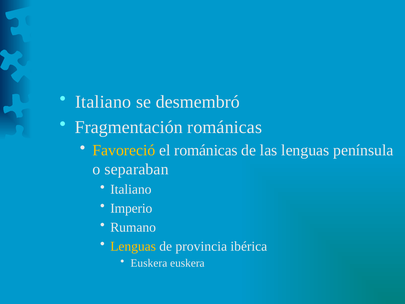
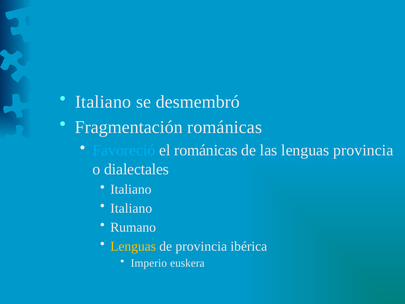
Favoreció colour: yellow -> light blue (124, 150)
lenguas península: península -> provincia (363, 150)
separaban: separaban -> dialectales (137, 169)
Imperio: Imperio -> Italiano (131, 208)
Euskera: Euskera -> Imperio (149, 263)
